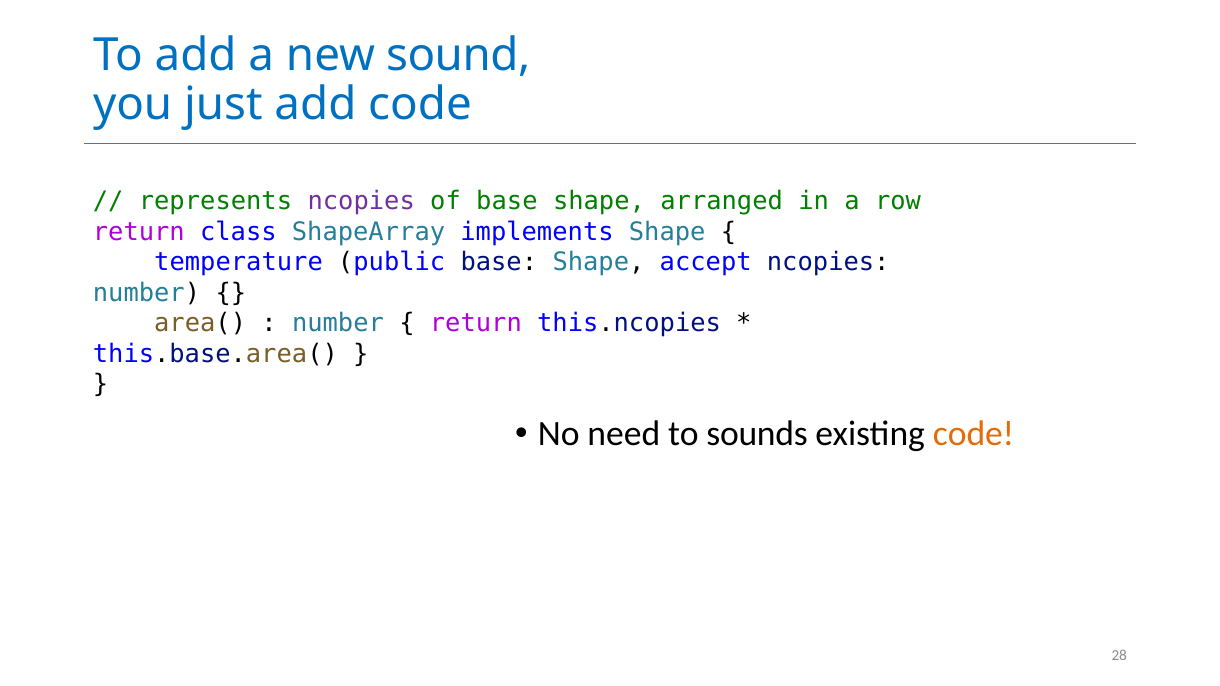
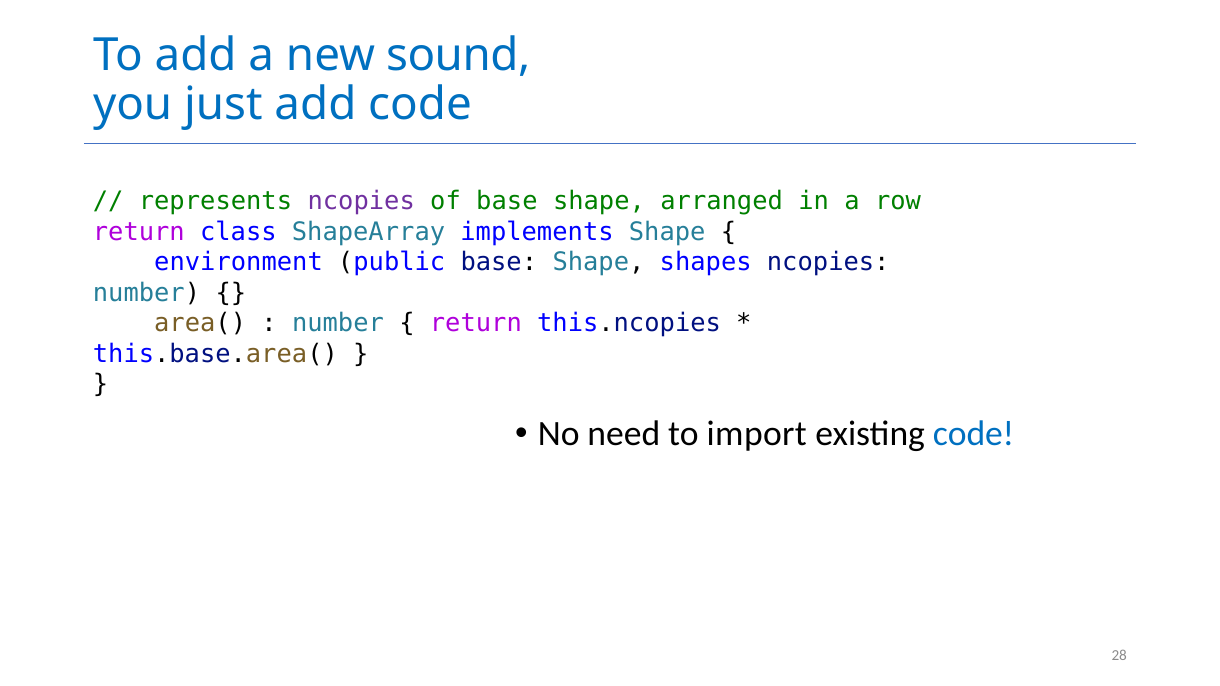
temperature: temperature -> environment (239, 262)
accept: accept -> shapes (706, 262)
sounds: sounds -> import (757, 434)
code colour: orange -> blue (974, 434)
